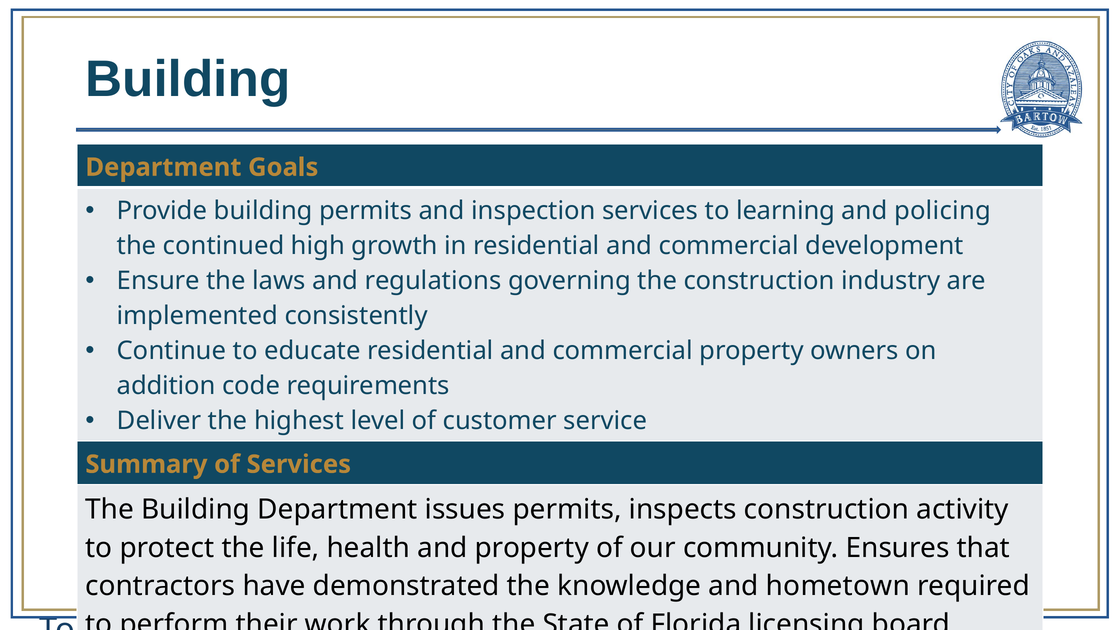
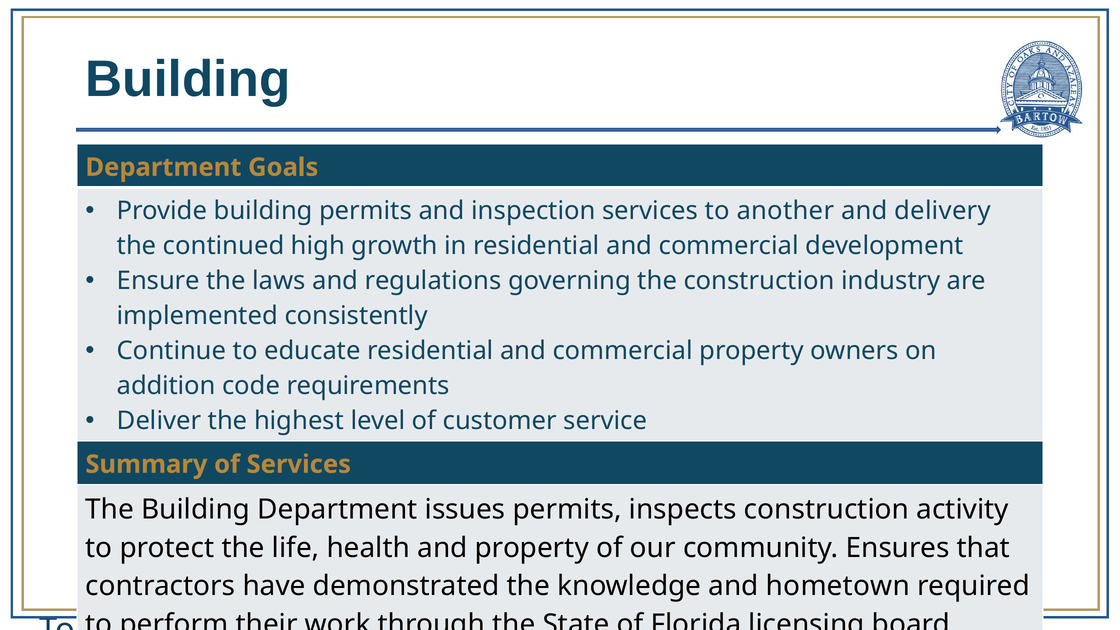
learning: learning -> another (785, 211)
policing: policing -> delivery (943, 211)
